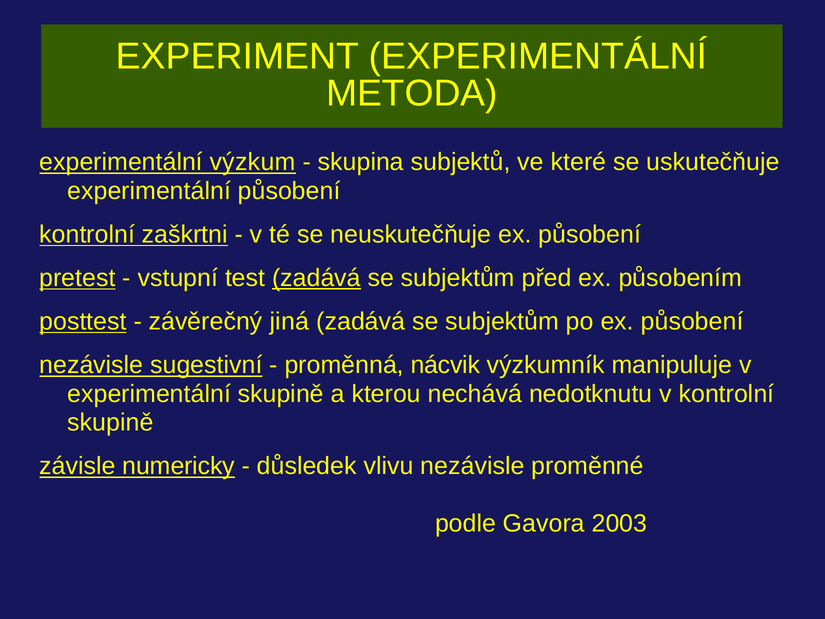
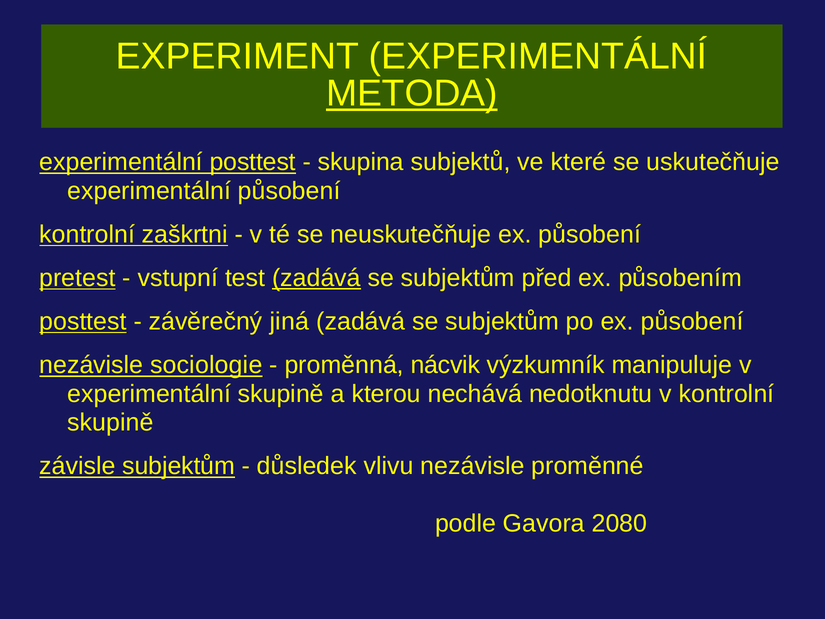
METODA underline: none -> present (412, 94)
experimentální výzkum: výzkum -> posttest (253, 162)
sugestivní: sugestivní -> sociologie (206, 365)
závisle numericky: numericky -> subjektům (179, 466)
2003: 2003 -> 2080 (619, 523)
